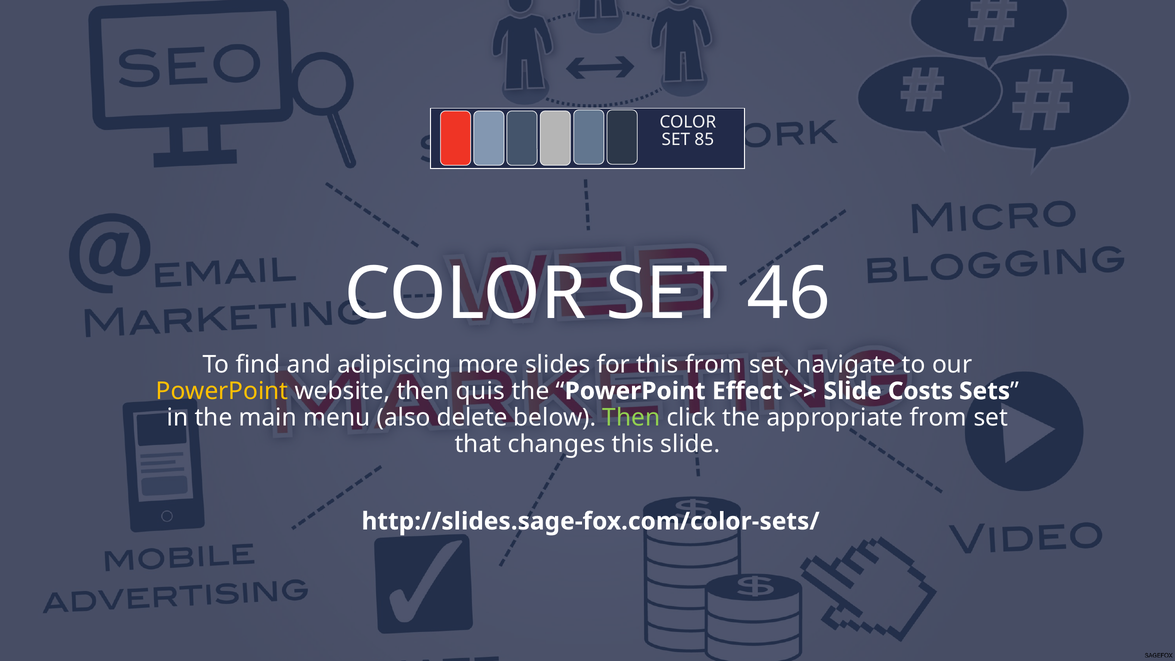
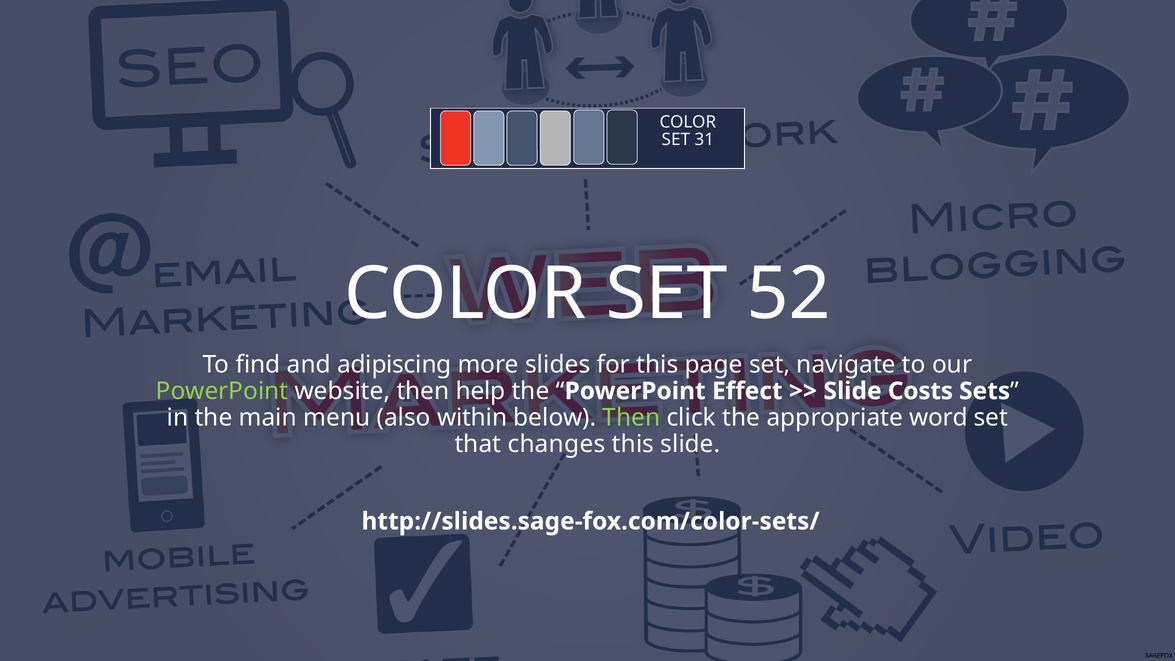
85: 85 -> 31 (704, 139)
46: 46 -> 52 (789, 294)
this from: from -> page (714, 365)
PowerPoint colour: yellow -> light green (222, 391)
quis: quis -> help (481, 391)
delete: delete -> within (472, 418)
appropriate from: from -> word (938, 418)
